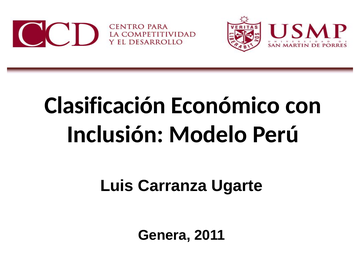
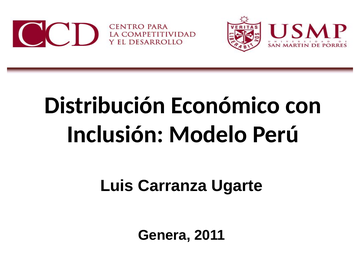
Clasificación: Clasificación -> Distribución (105, 106)
